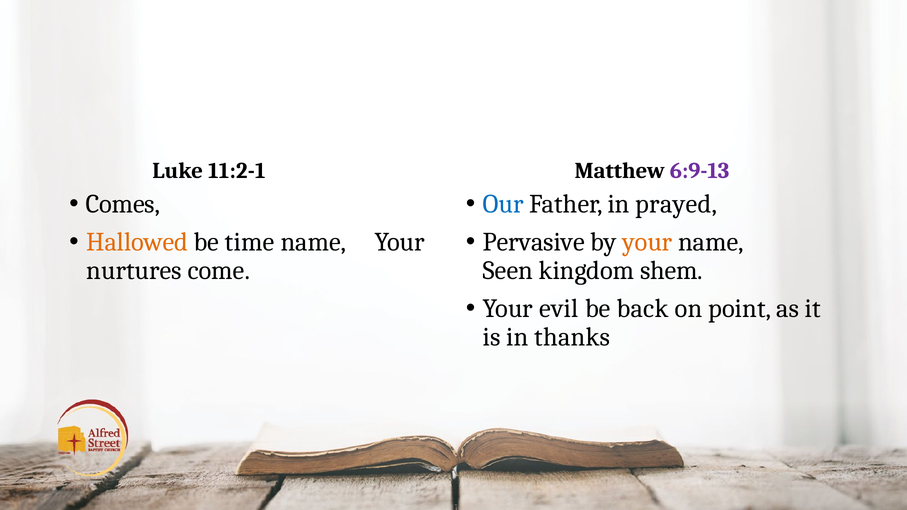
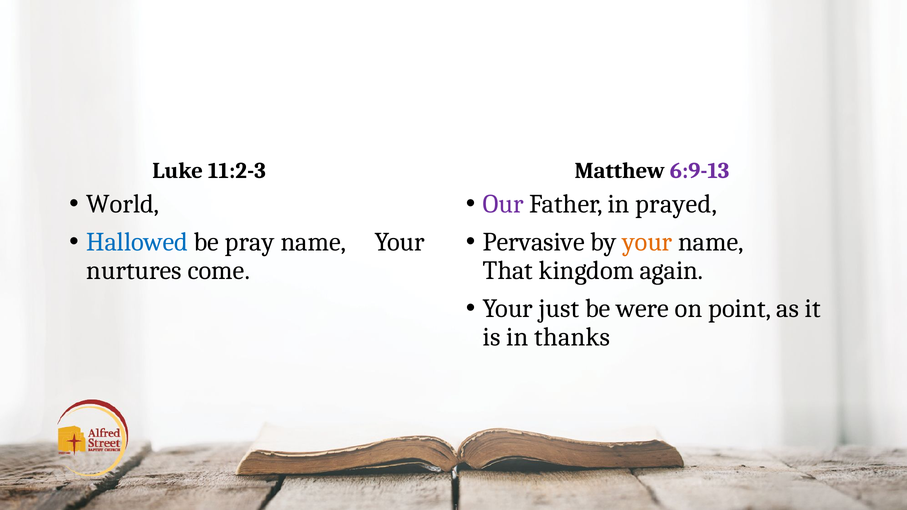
11:2-1: 11:2-1 -> 11:2-3 (237, 171)
Comes: Comes -> World (123, 204)
Our colour: blue -> purple (503, 204)
Hallowed colour: orange -> blue (137, 242)
time: time -> pray (250, 242)
Seen: Seen -> That (508, 271)
shem: shem -> again (671, 271)
evil: evil -> just (559, 309)
back: back -> were (643, 309)
